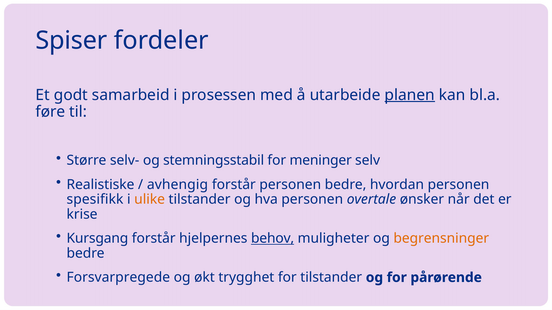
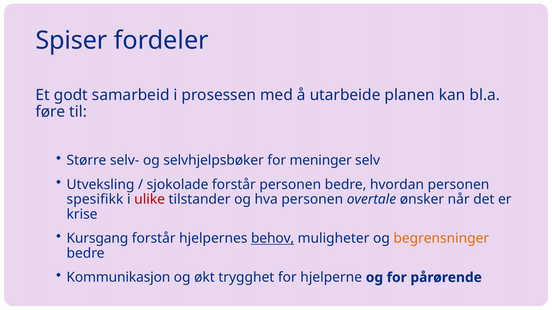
planen underline: present -> none (410, 95)
stemningsstabil: stemningsstabil -> selvhjelpsbøker (214, 161)
Realistiske: Realistiske -> Utveksling (101, 185)
avhengig: avhengig -> sjokolade (178, 185)
ulike colour: orange -> red (150, 200)
Forsvarpregede: Forsvarpregede -> Kommunikasjon (118, 278)
for tilstander: tilstander -> hjelperne (331, 278)
